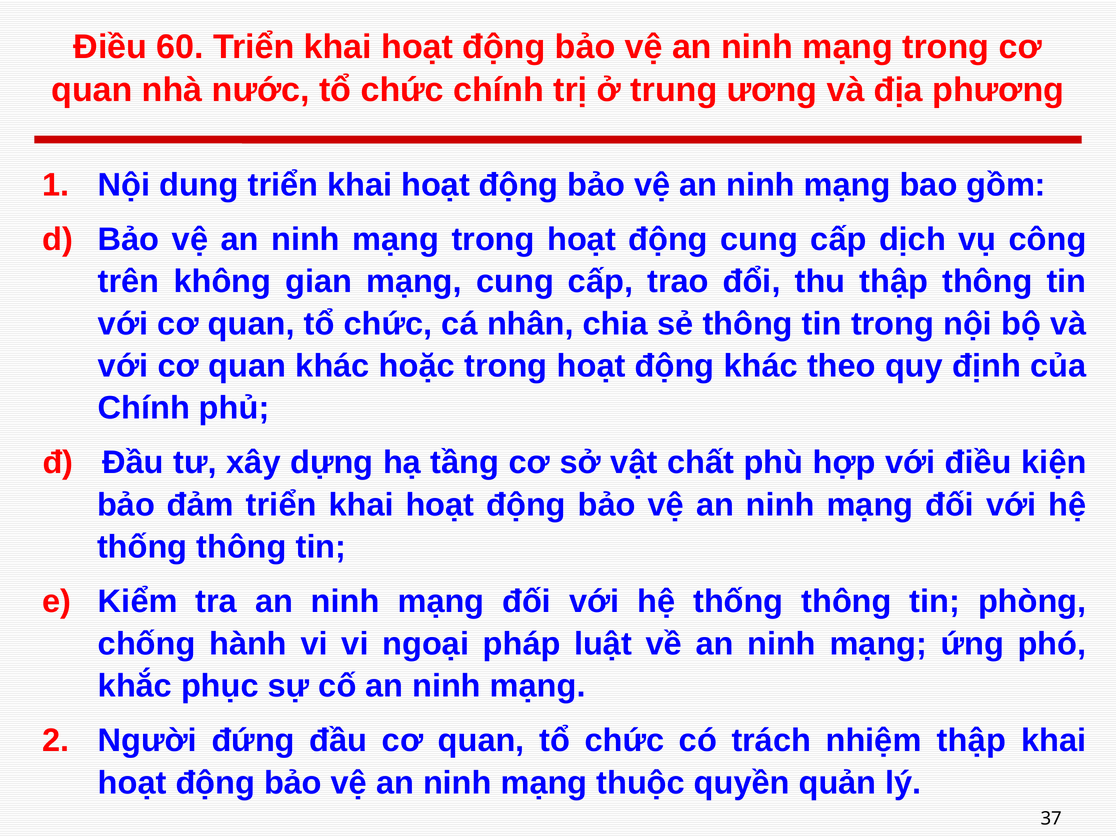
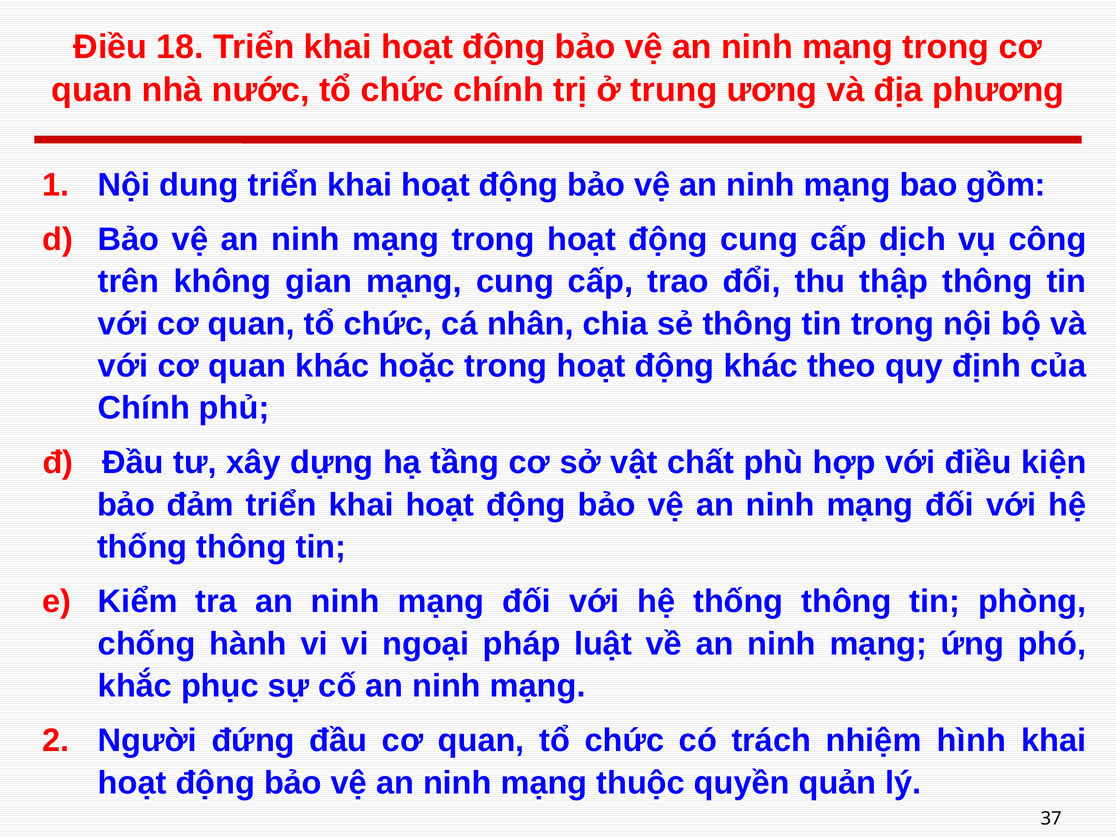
60: 60 -> 18 (180, 47)
nhiệm thập: thập -> hình (971, 741)
